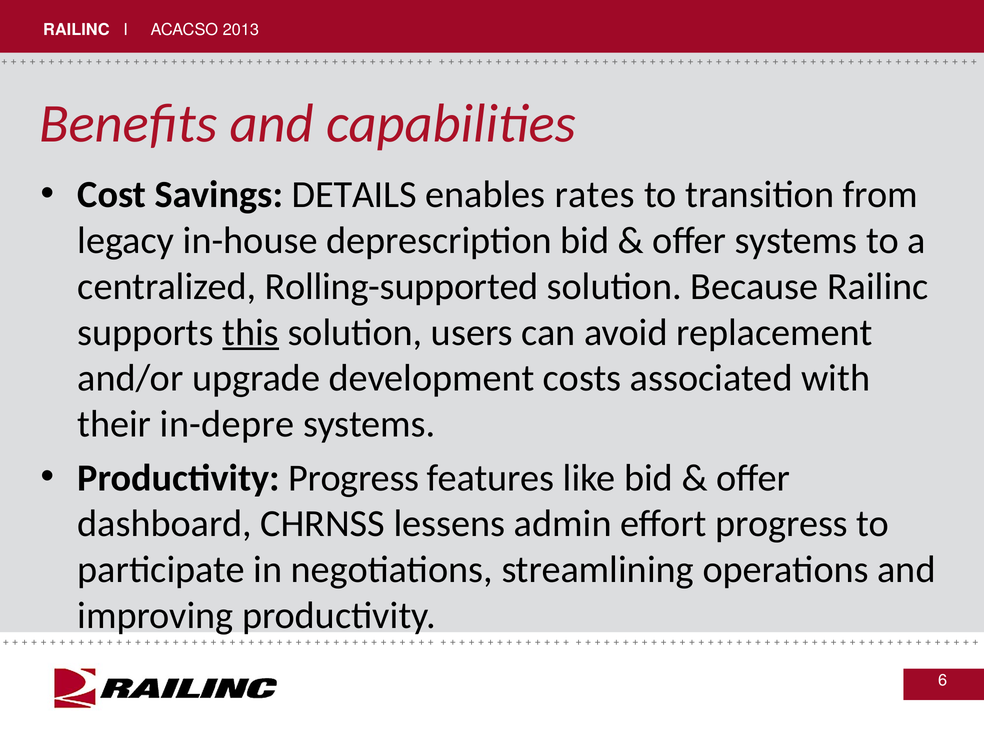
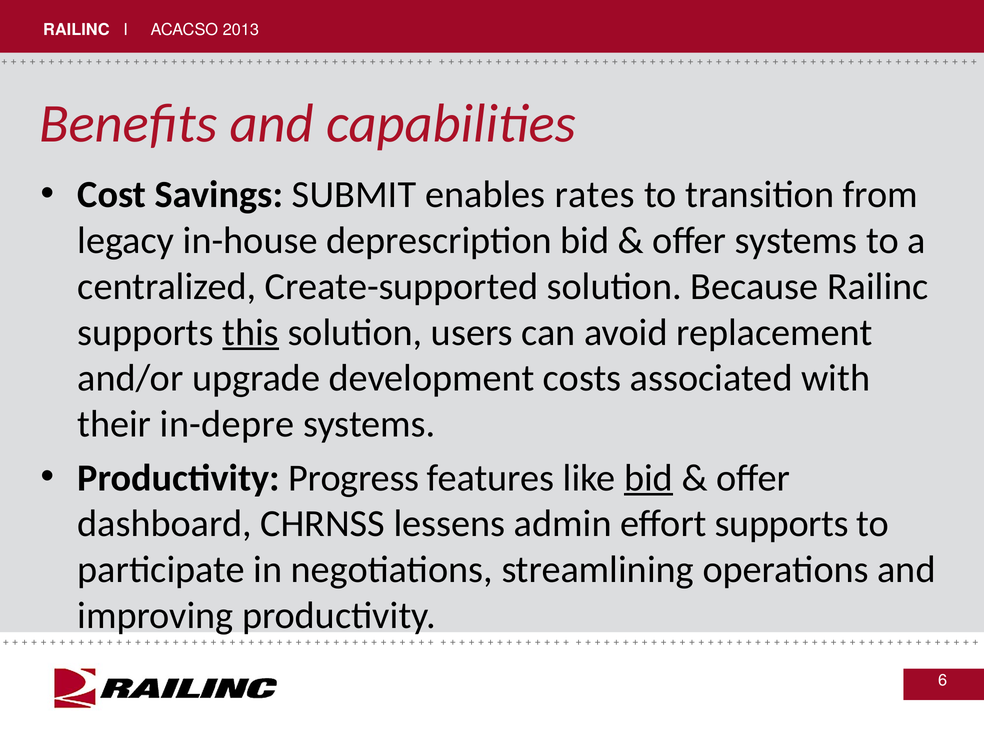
DETAILS: DETAILS -> SUBMIT (354, 195)
Rolling-supported: Rolling-supported -> Create-supported (402, 286)
bid underline: none -> present (649, 478)
effort progress: progress -> supports (782, 524)
